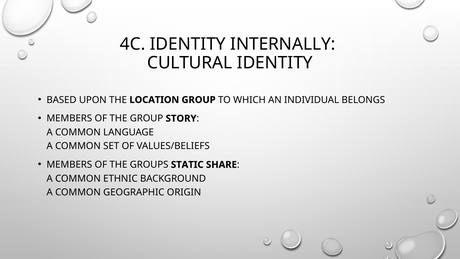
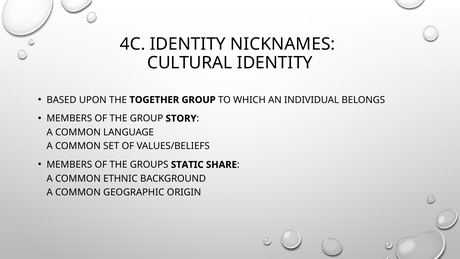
INTERNALLY: INTERNALLY -> NICKNAMES (283, 44)
LOCATION: LOCATION -> TOGETHER (154, 100)
